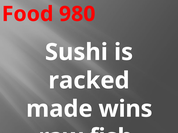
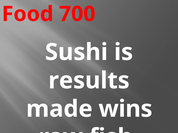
980: 980 -> 700 (77, 14)
racked: racked -> results (89, 81)
